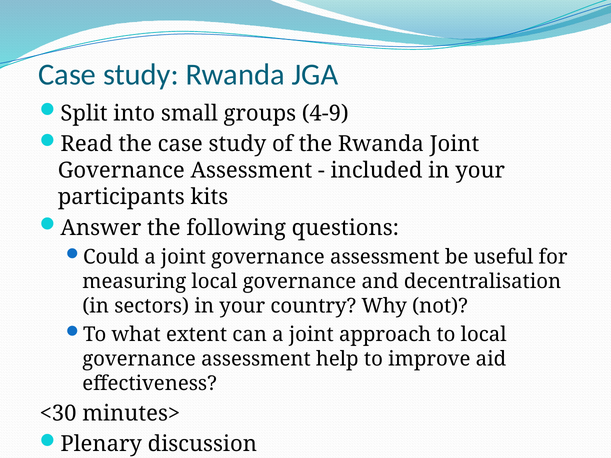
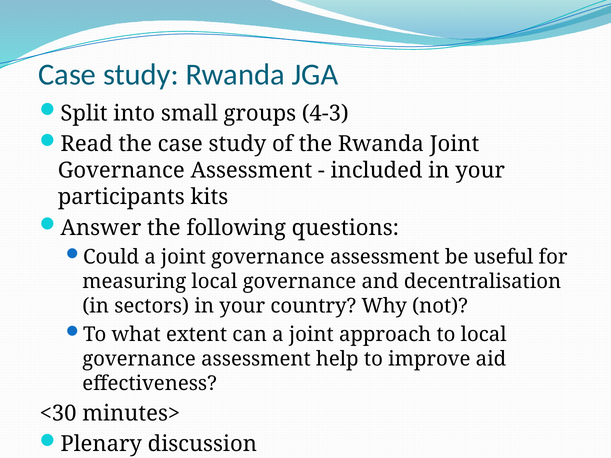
4-9: 4-9 -> 4-3 (325, 113)
